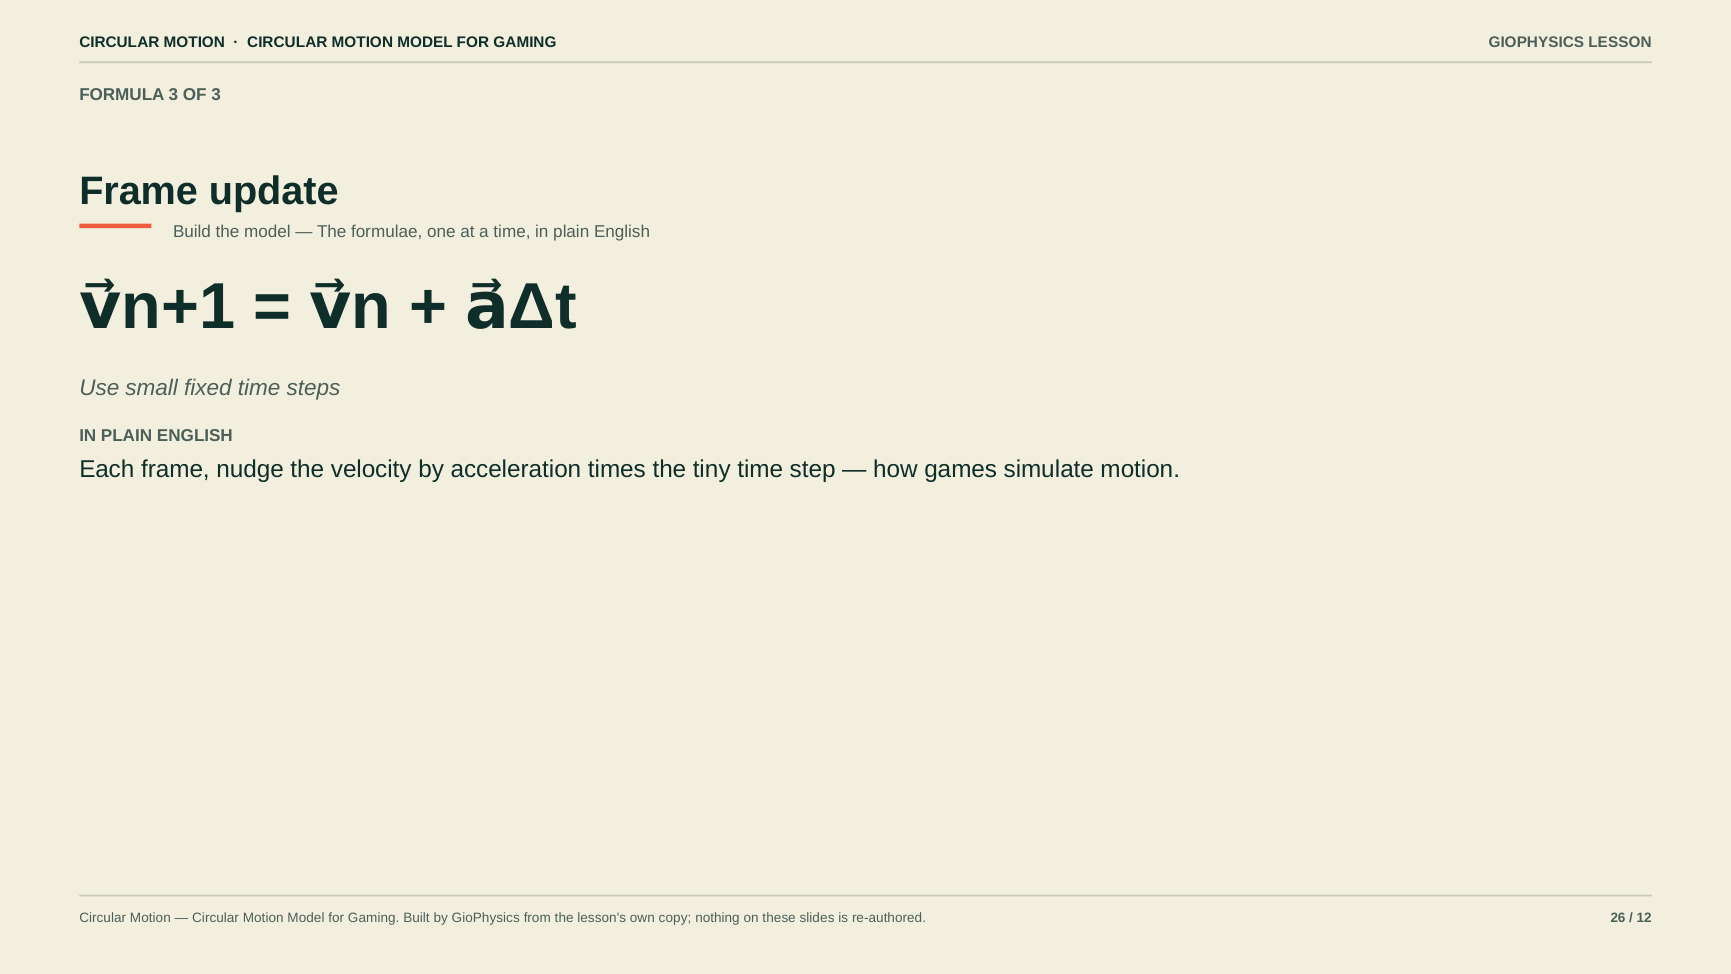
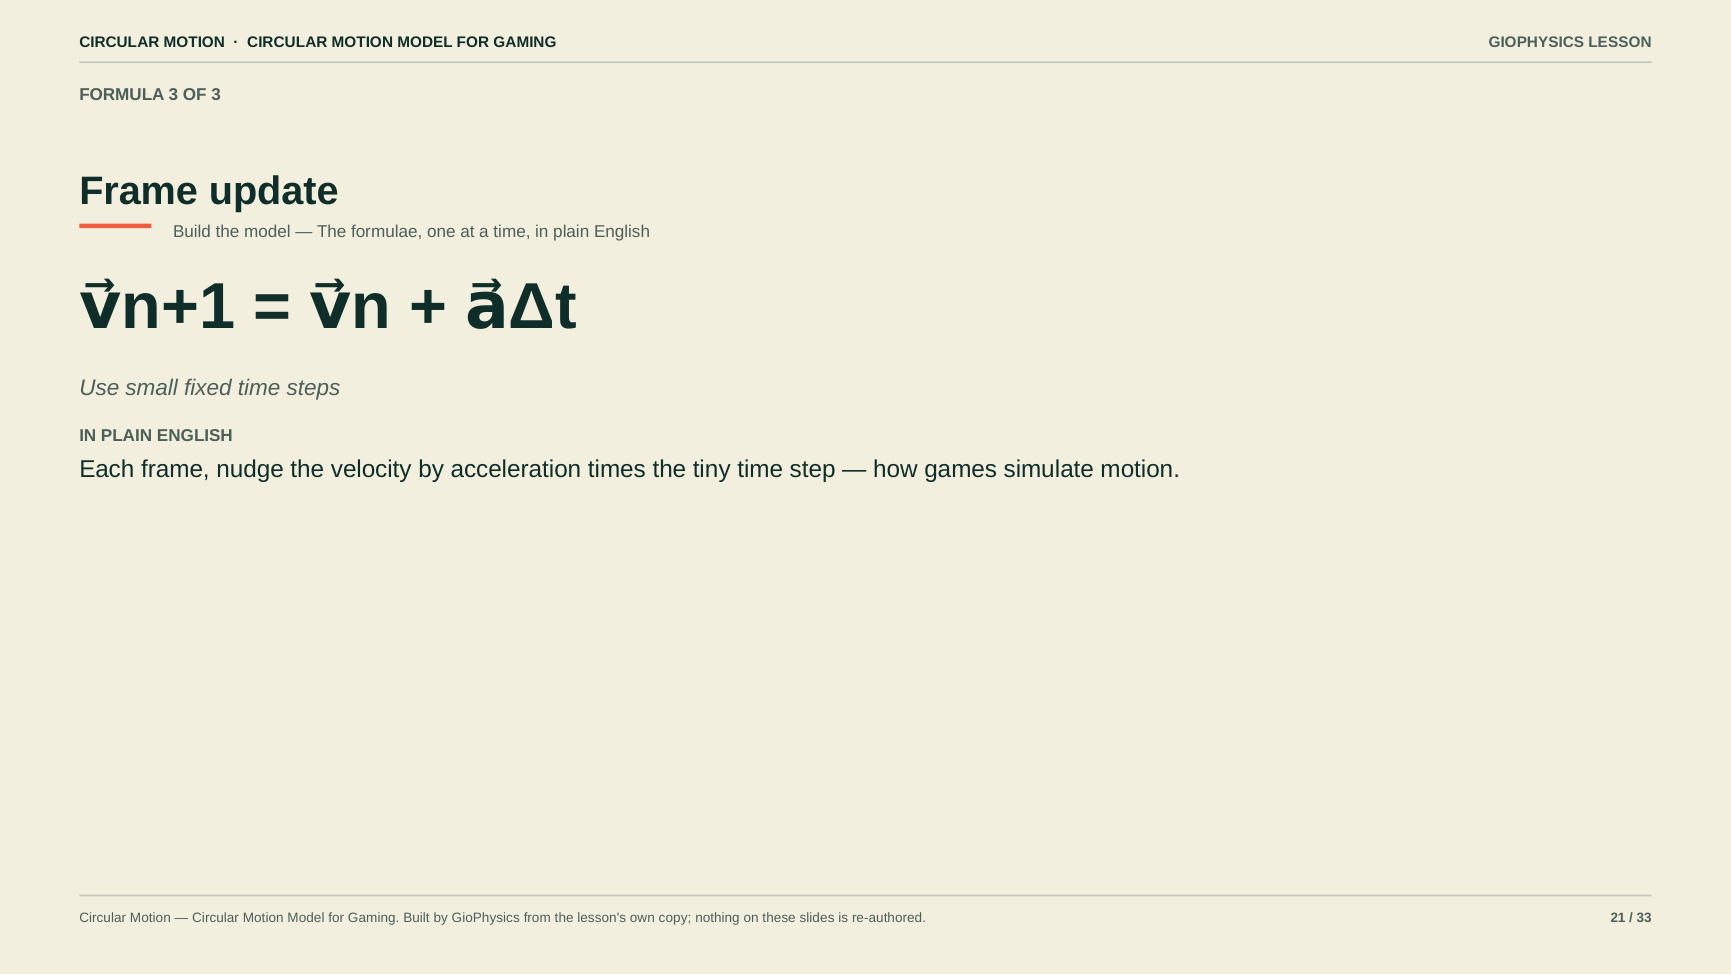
26: 26 -> 21 (1618, 918)
12: 12 -> 33 (1644, 918)
